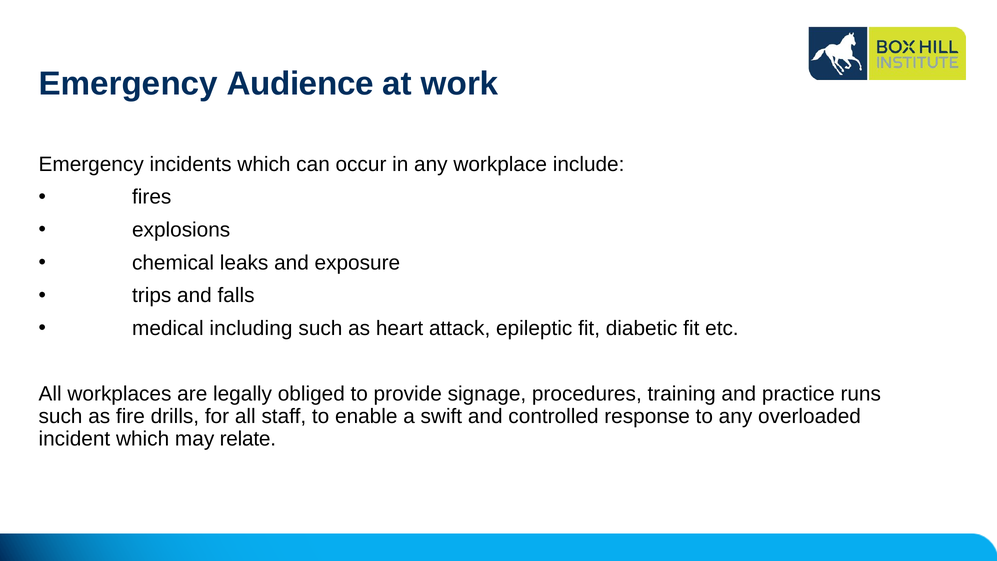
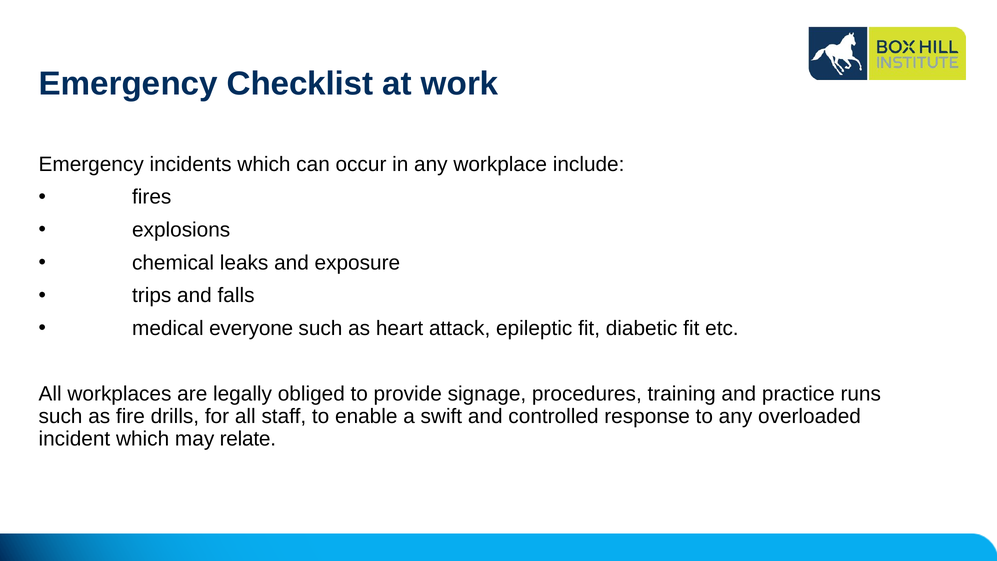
Audience: Audience -> Checklist (300, 84)
including: including -> everyone (251, 328)
